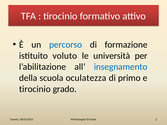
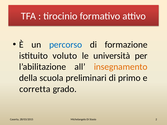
insegnamento colour: blue -> orange (121, 67)
oculatezza: oculatezza -> preliminari (86, 78)
tirocinio: tirocinio -> corretta (35, 89)
